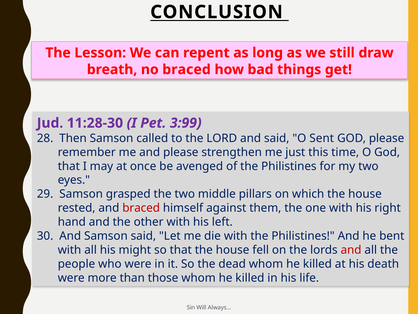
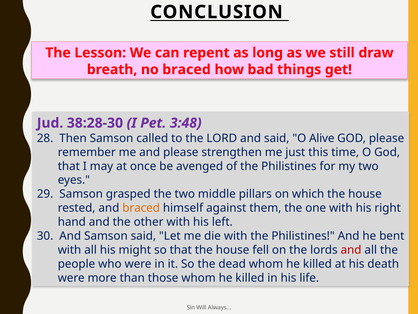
11:28-30: 11:28-30 -> 38:28-30 (95, 123)
3:99: 3:99 -> 3:48 (186, 123)
Sent: Sent -> Alive (322, 138)
braced colour: red -> orange (141, 208)
